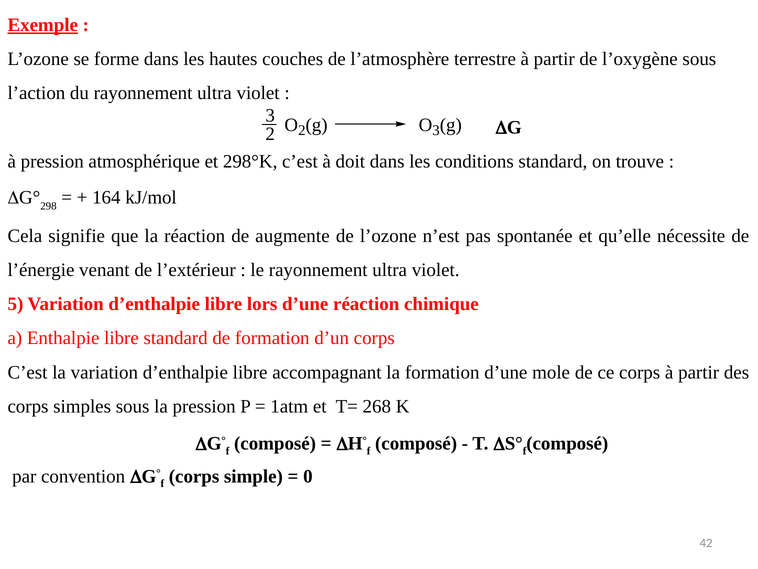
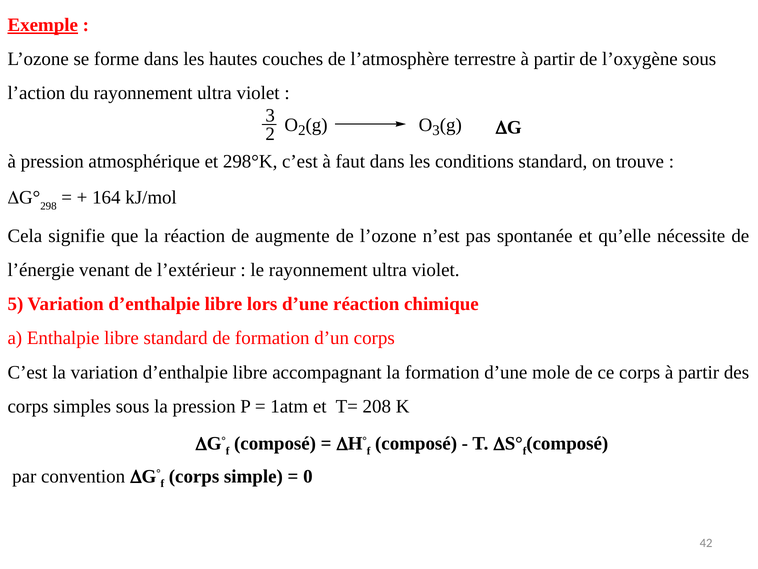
doit: doit -> faut (350, 161)
268: 268 -> 208 (377, 406)
